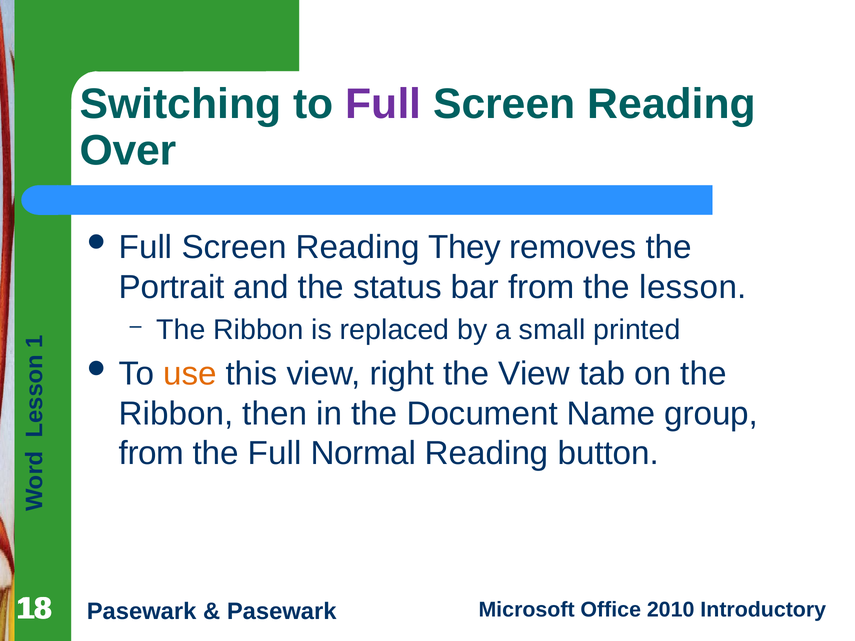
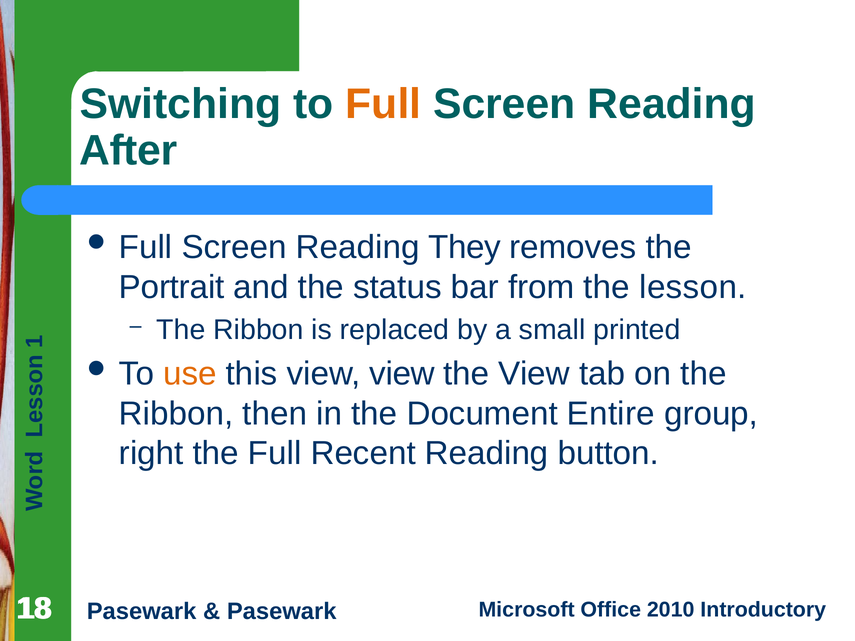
Full colour: purple -> orange (383, 104)
Over: Over -> After (128, 150)
view right: right -> view (402, 374)
Name: Name -> Entire (611, 414)
from: from -> right (151, 454)
Normal: Normal -> Recent (363, 454)
